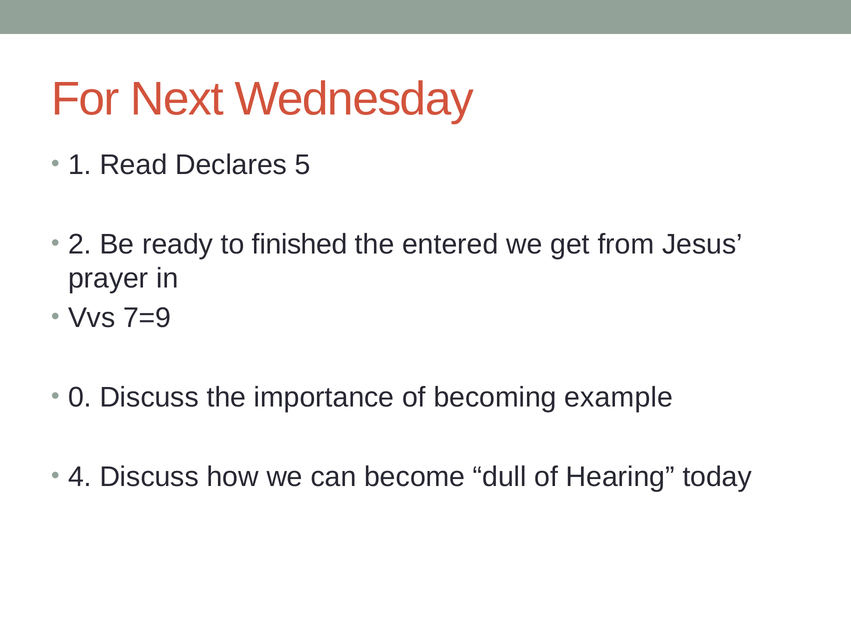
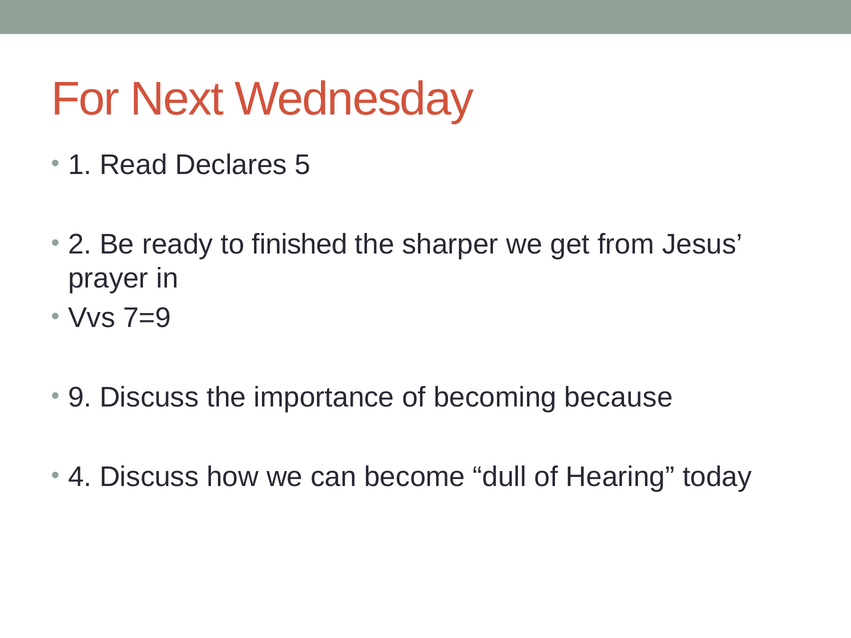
entered: entered -> sharper (450, 244)
0: 0 -> 9 (80, 398)
example: example -> because (619, 398)
